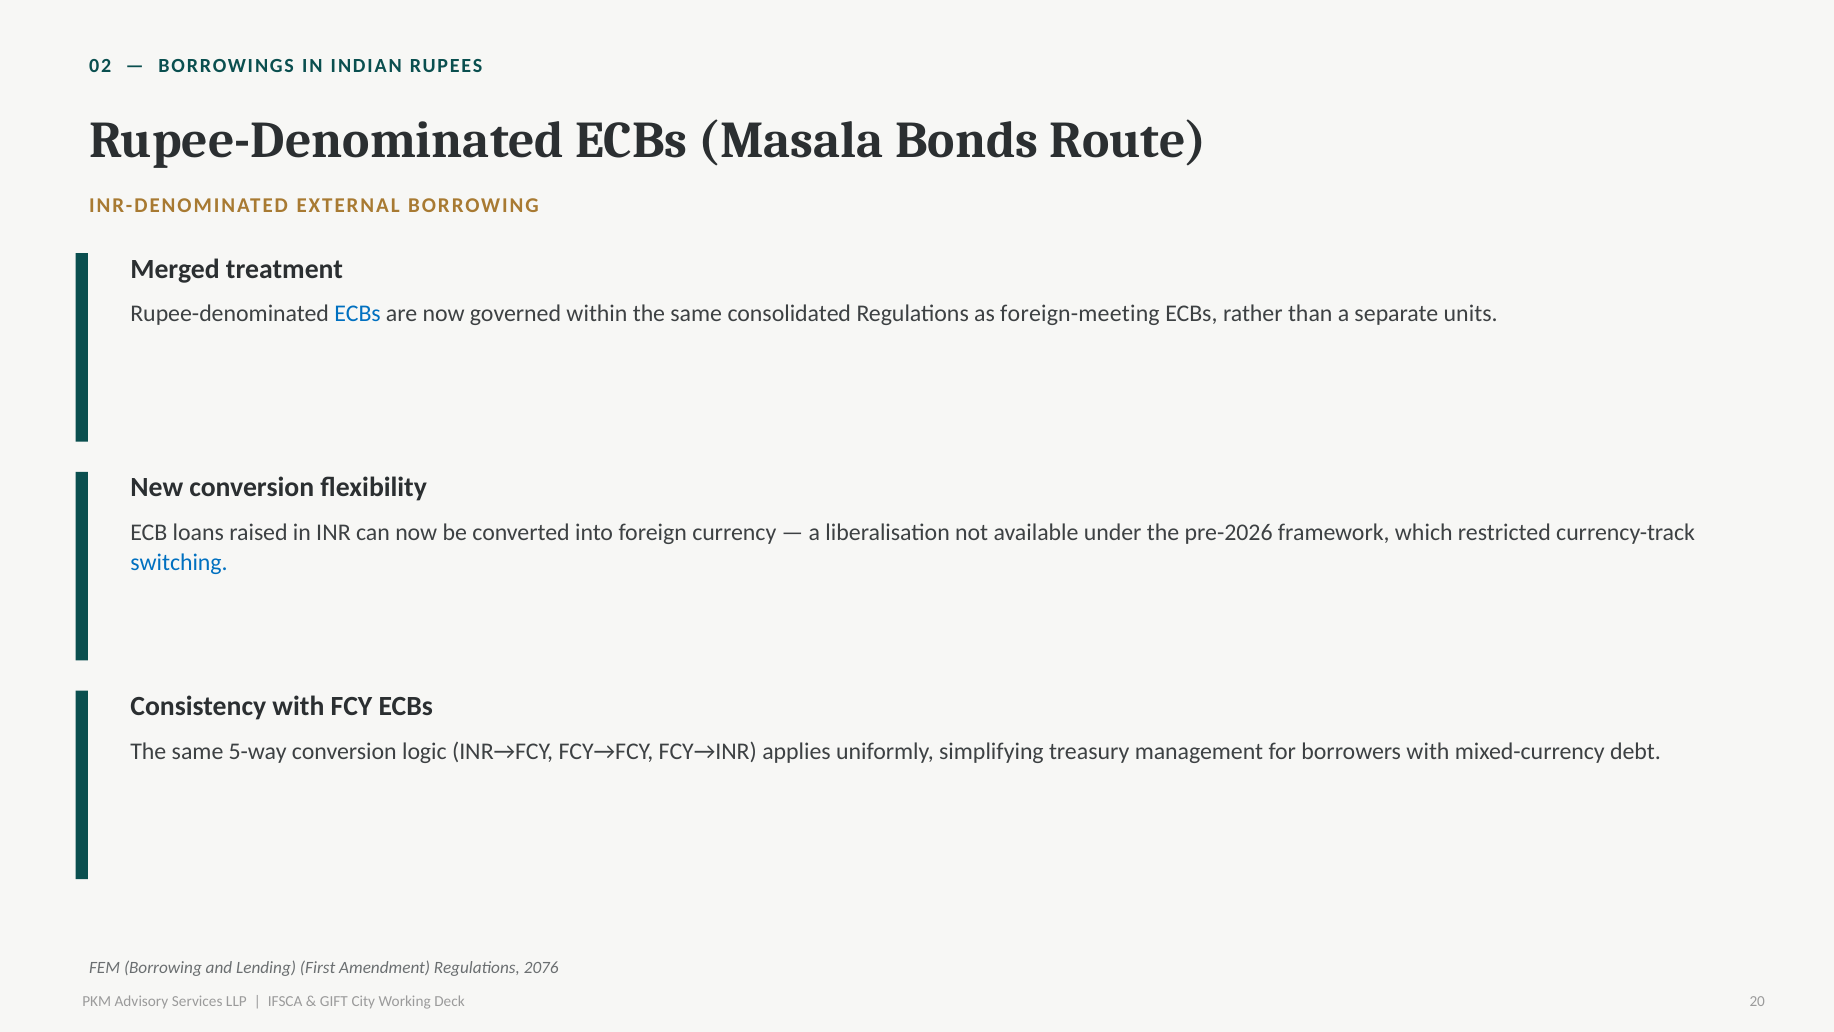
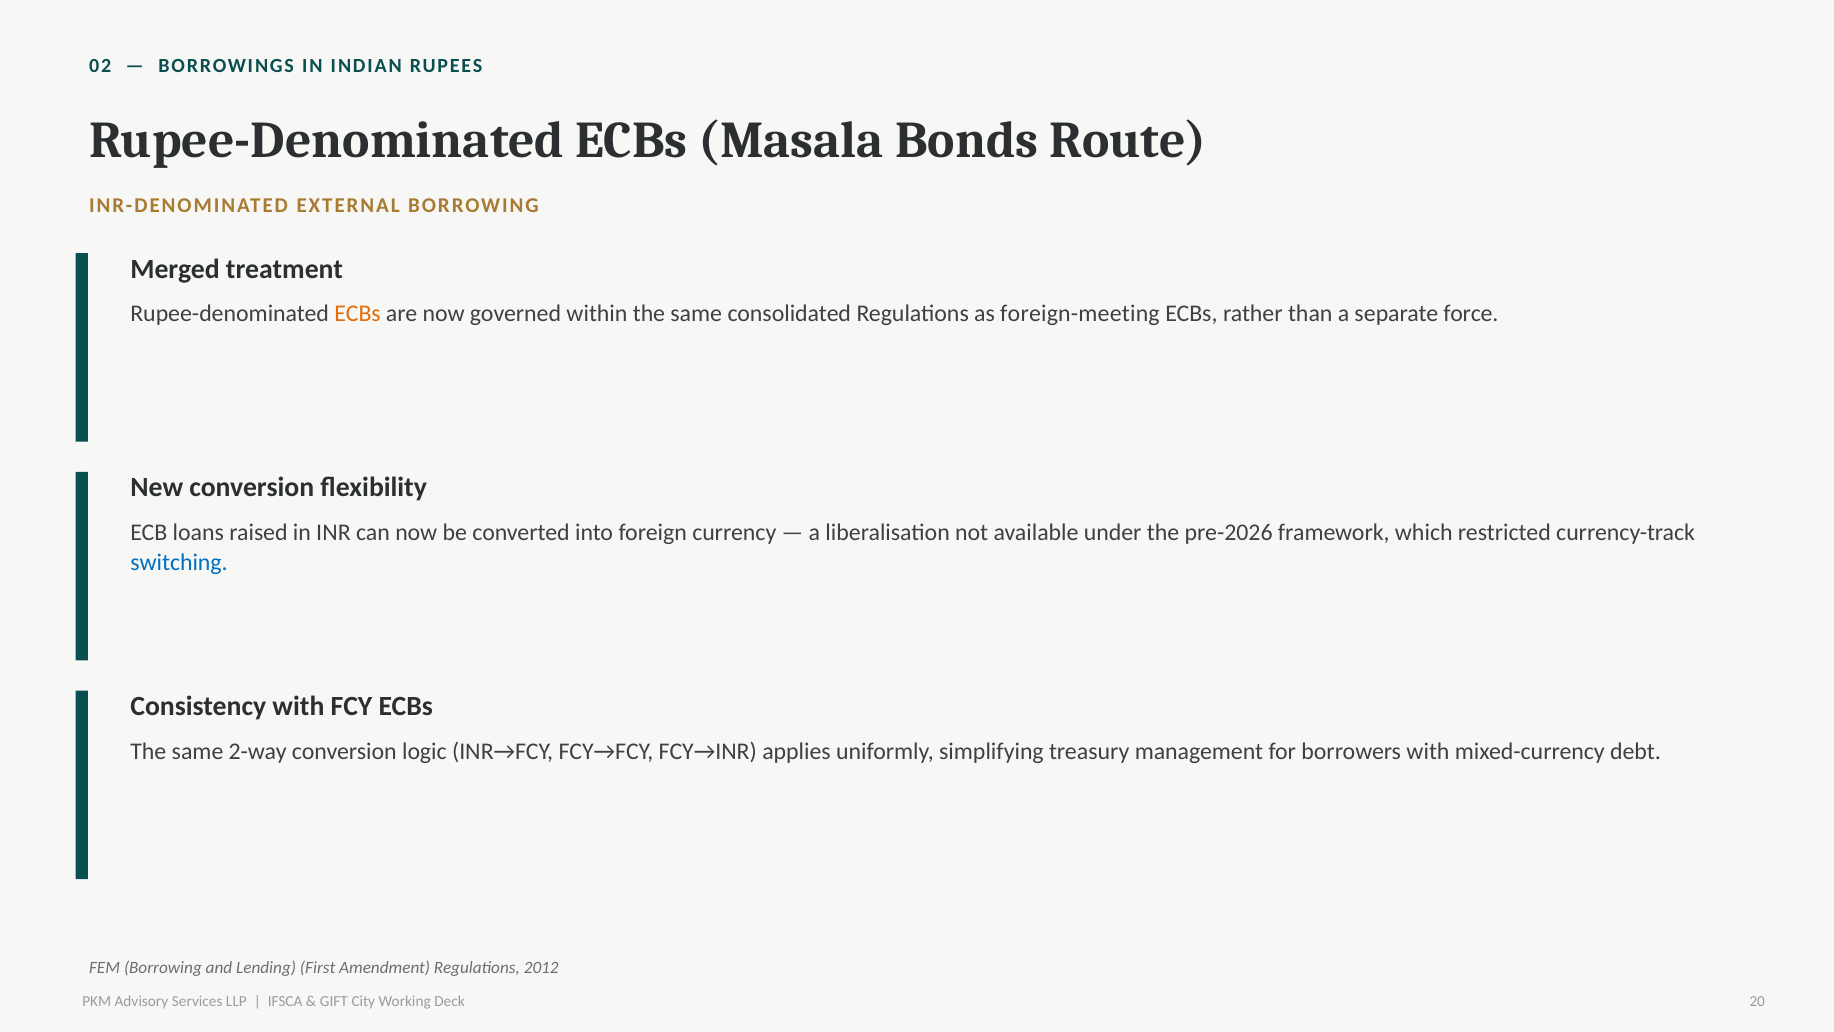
ECBs colour: blue -> orange (358, 313)
units: units -> force (1471, 313)
5-way: 5-way -> 2-way (258, 751)
2076: 2076 -> 2012 (541, 967)
